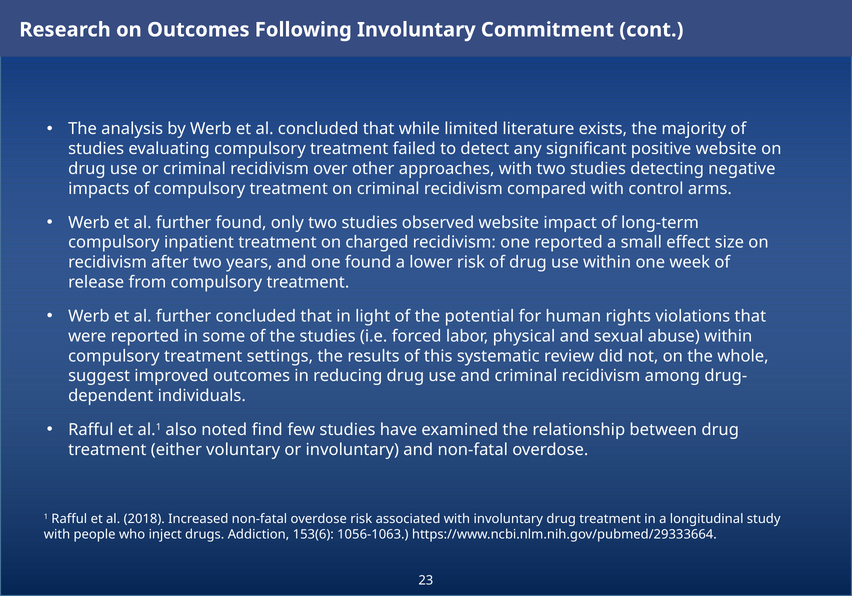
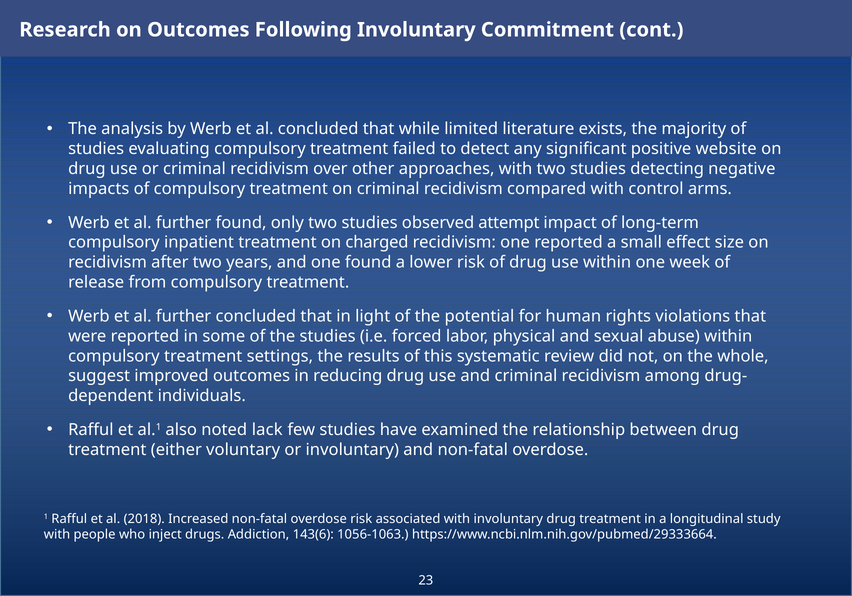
observed website: website -> attempt (509, 223)
find: find -> lack (267, 430)
153(6: 153(6 -> 143(6 (313, 535)
